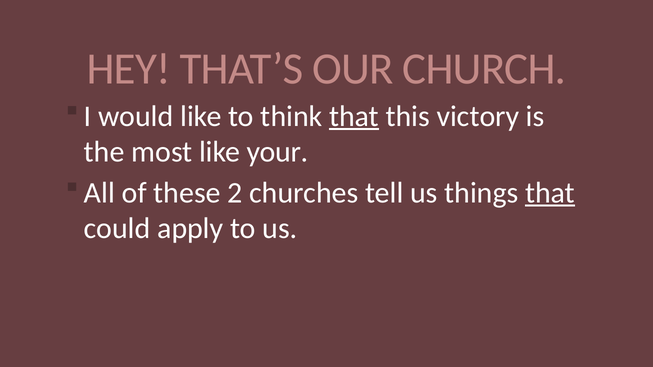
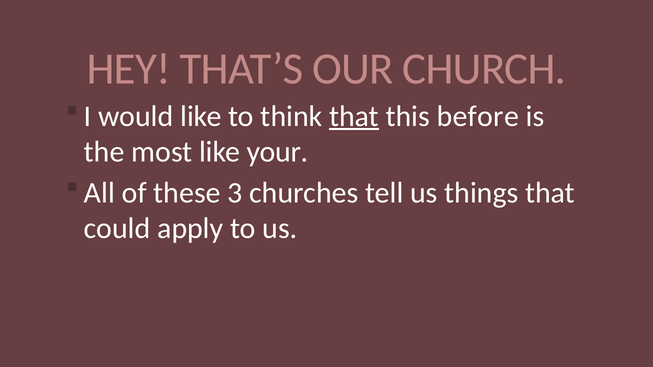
victory: victory -> before (478, 116)
2: 2 -> 3 (235, 193)
that underline: present -> none (550, 193)
